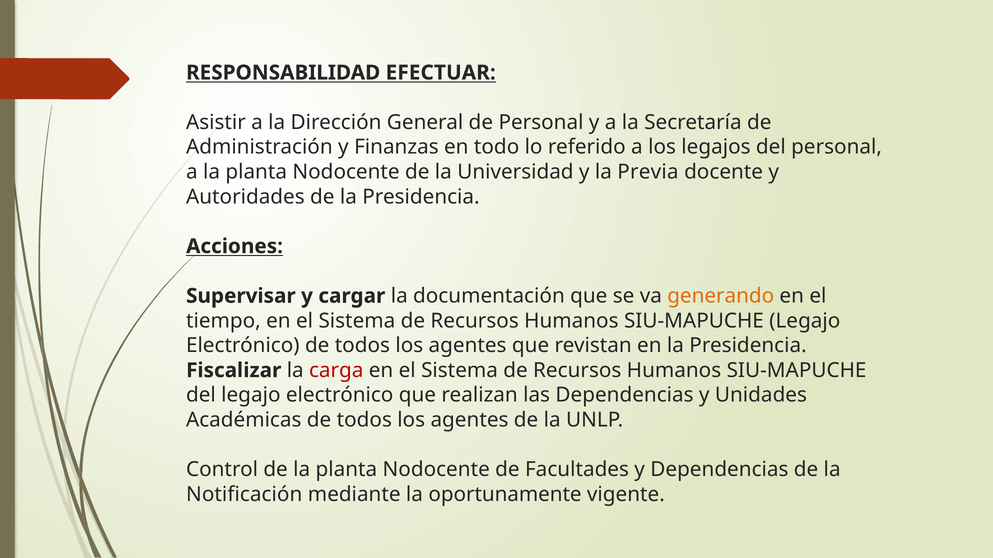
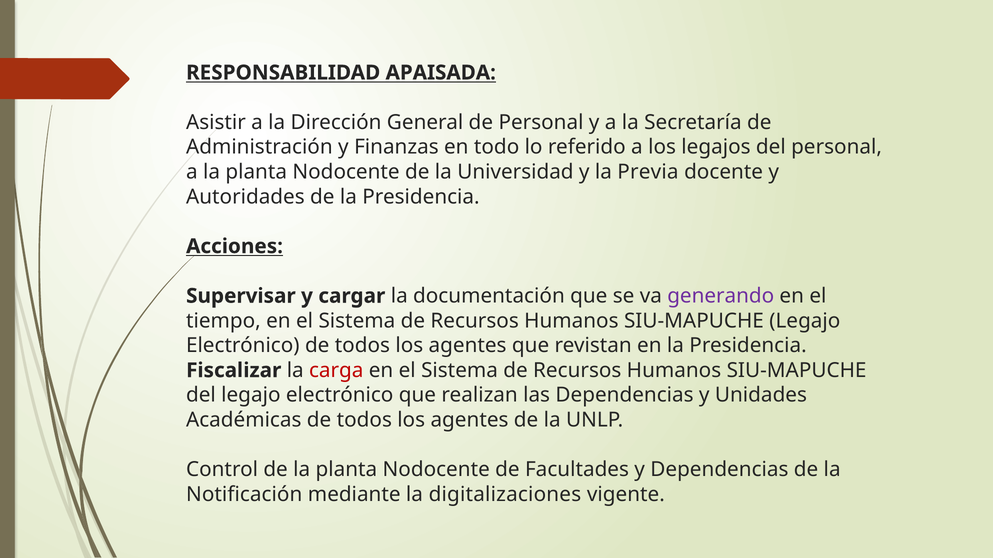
EFECTUAR: EFECTUAR -> APAISADA (441, 73)
generando colour: orange -> purple (721, 296)
oportunamente: oportunamente -> digitalizaciones (505, 495)
